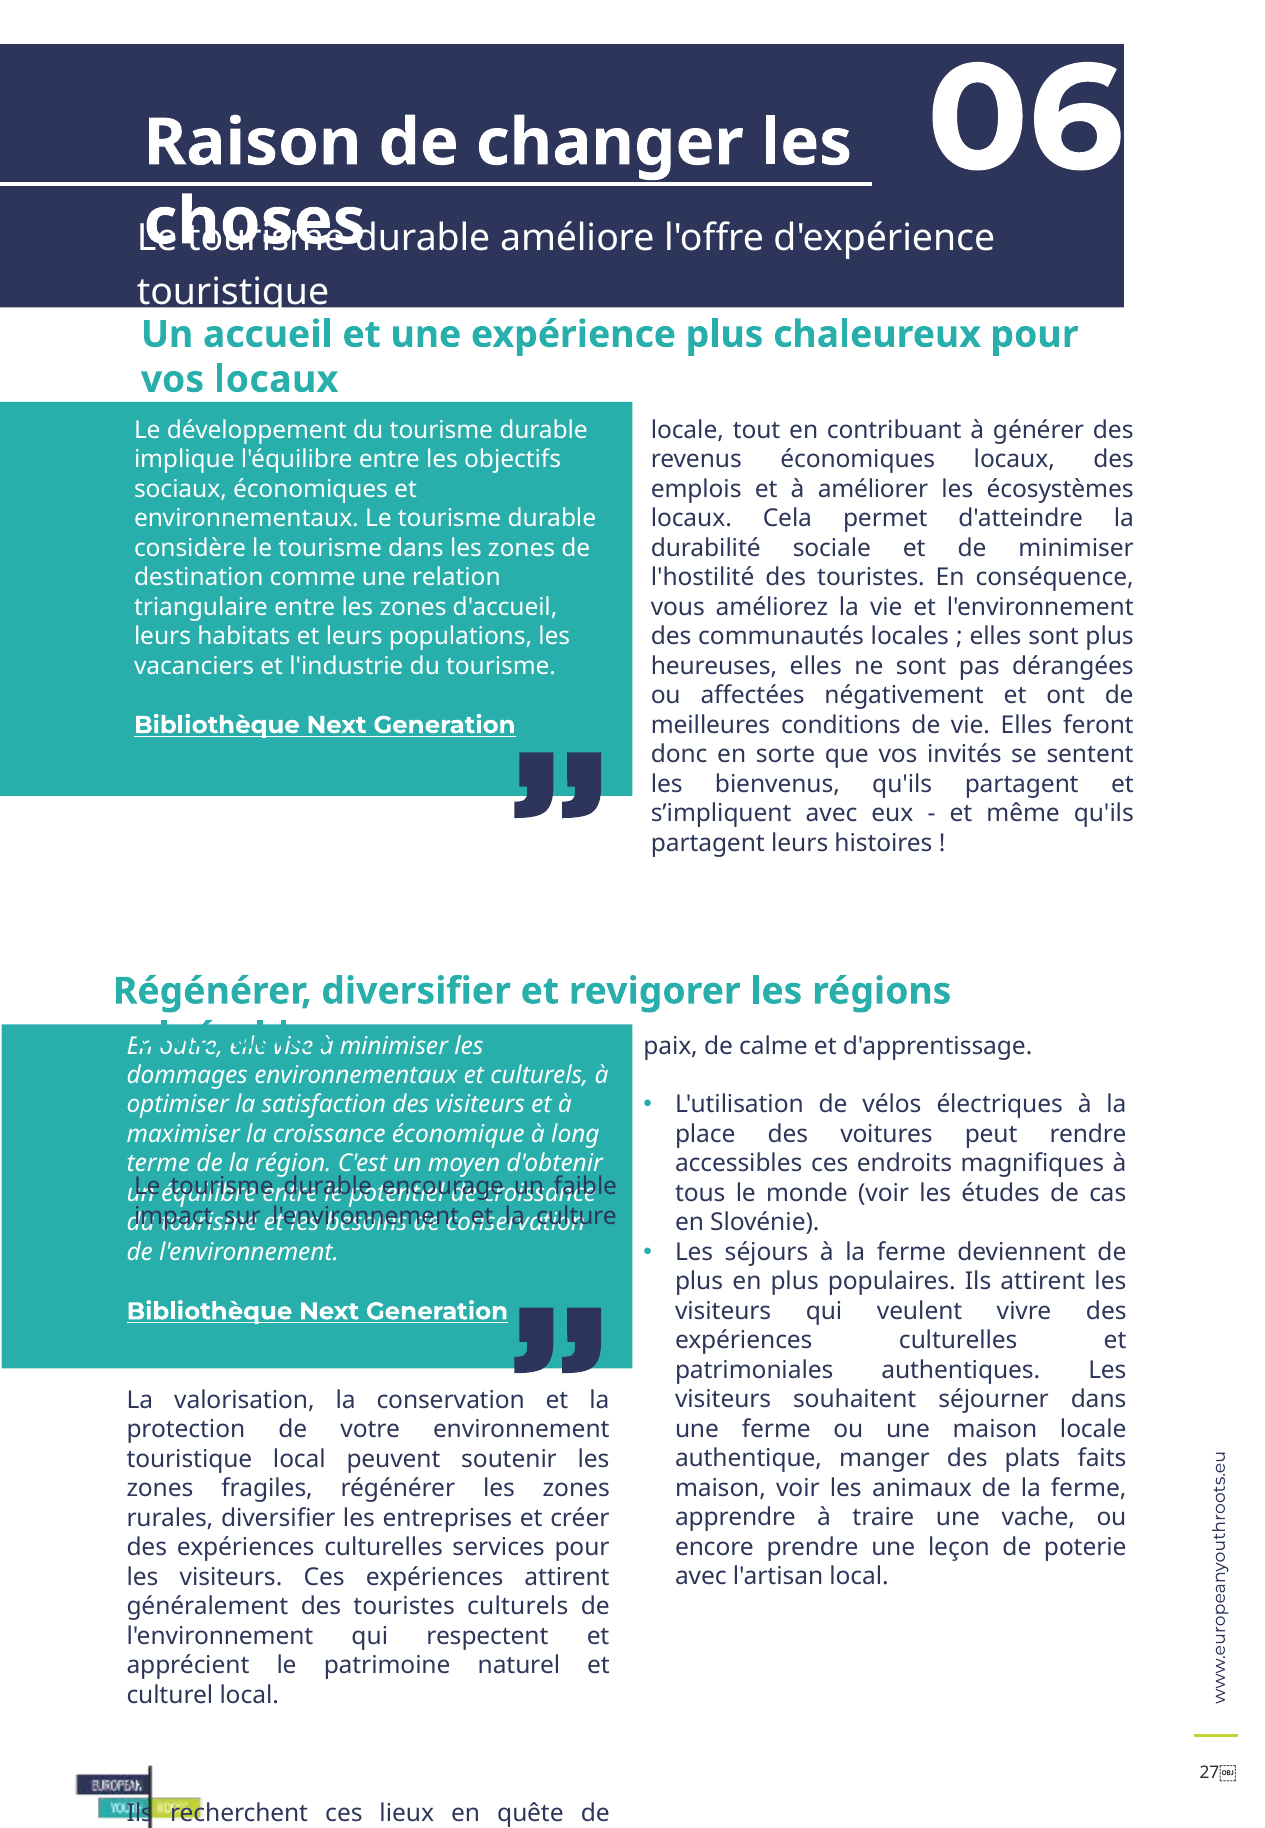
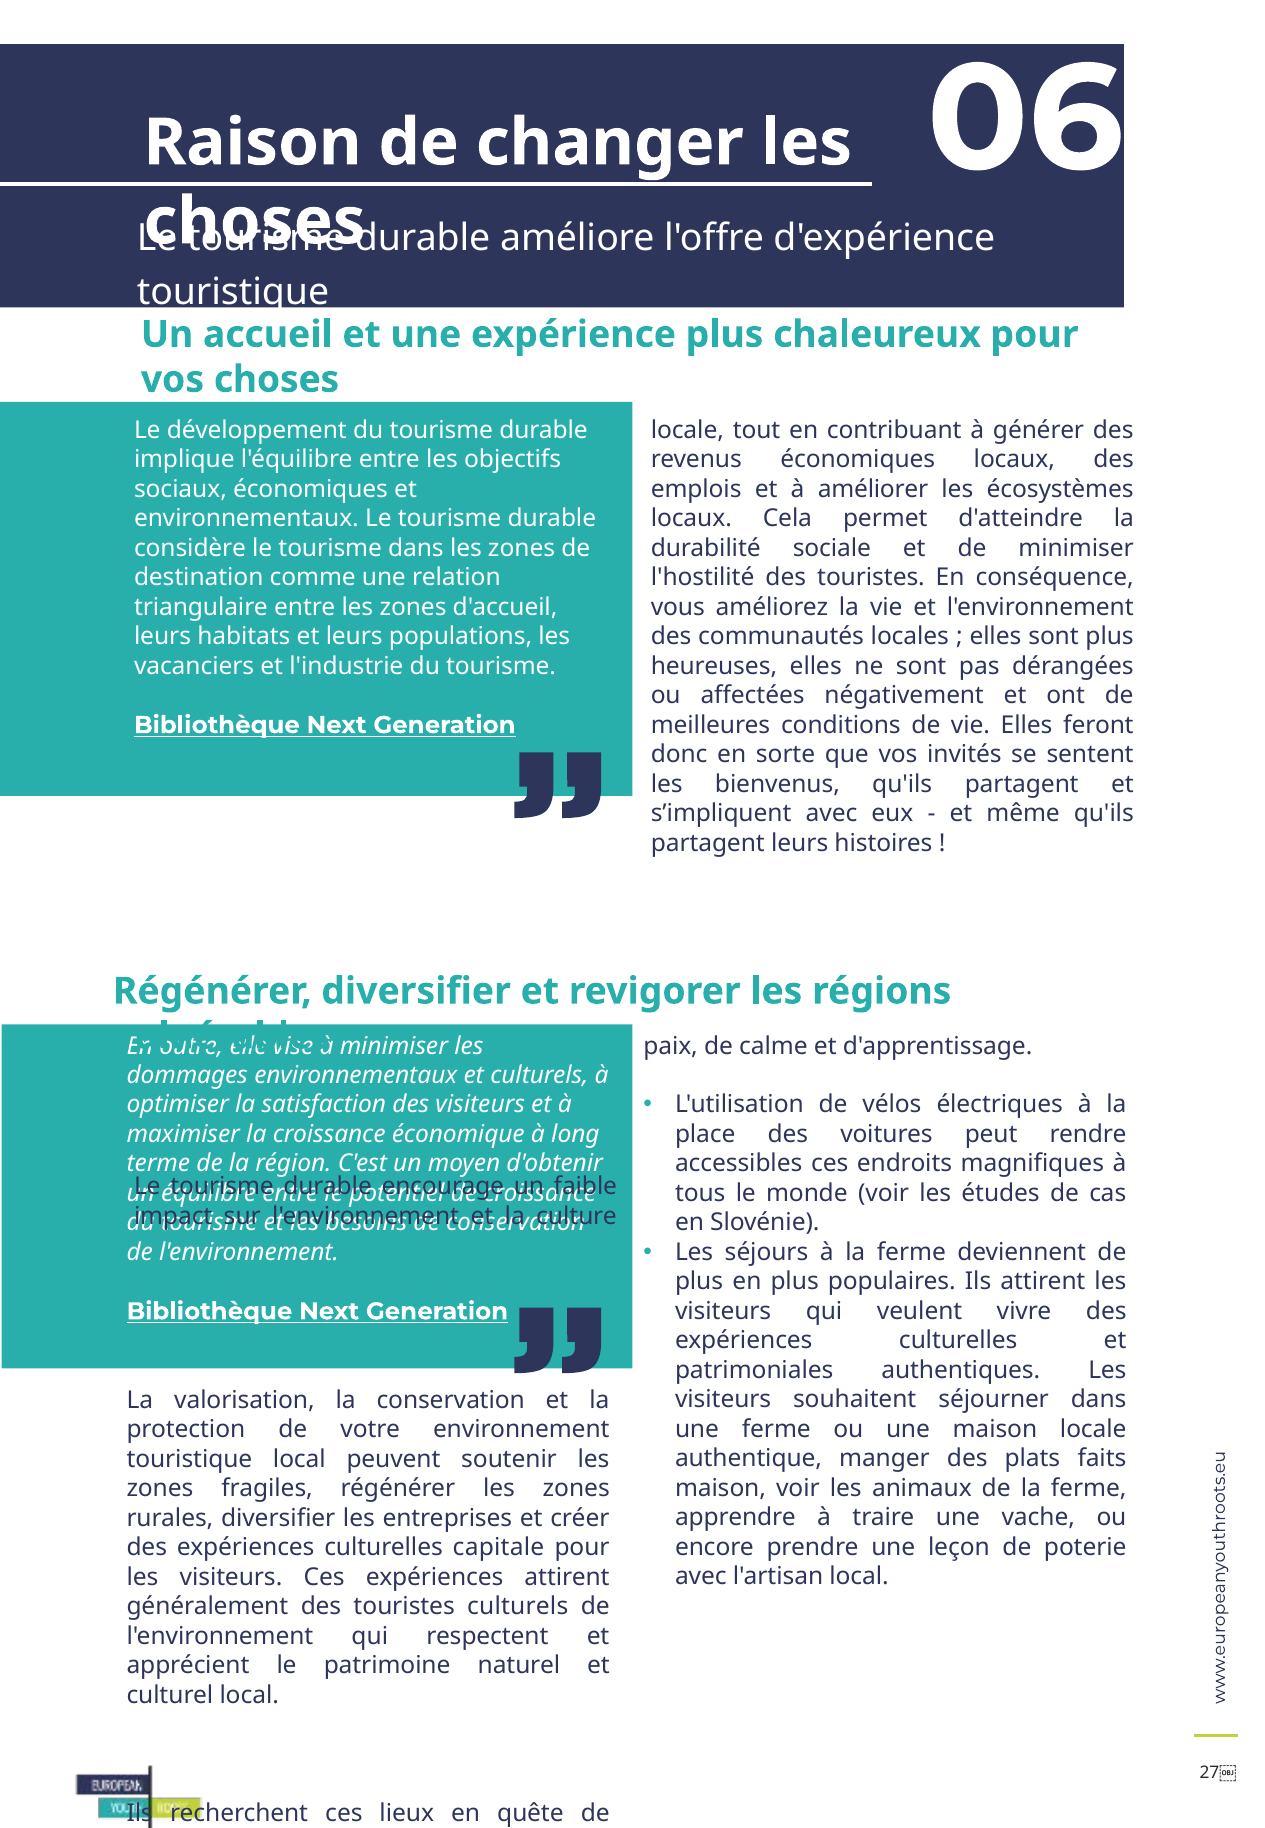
vos locaux: locaux -> choses (277, 379)
services: services -> capitale (499, 1547)
